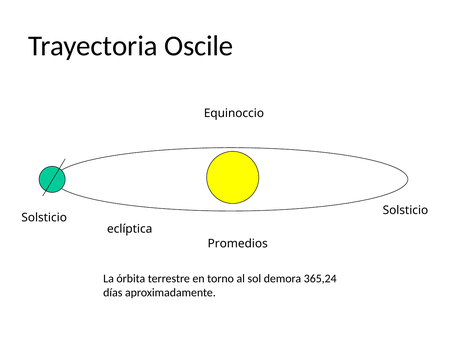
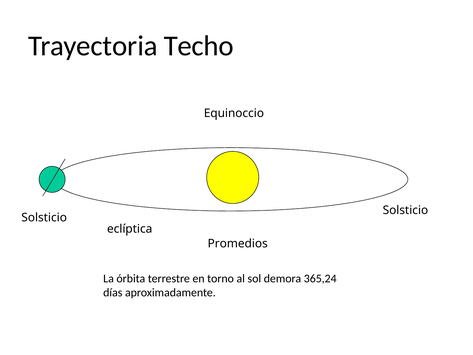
Oscile: Oscile -> Techo (199, 46)
